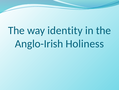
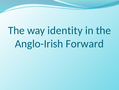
Holiness: Holiness -> Forward (85, 43)
